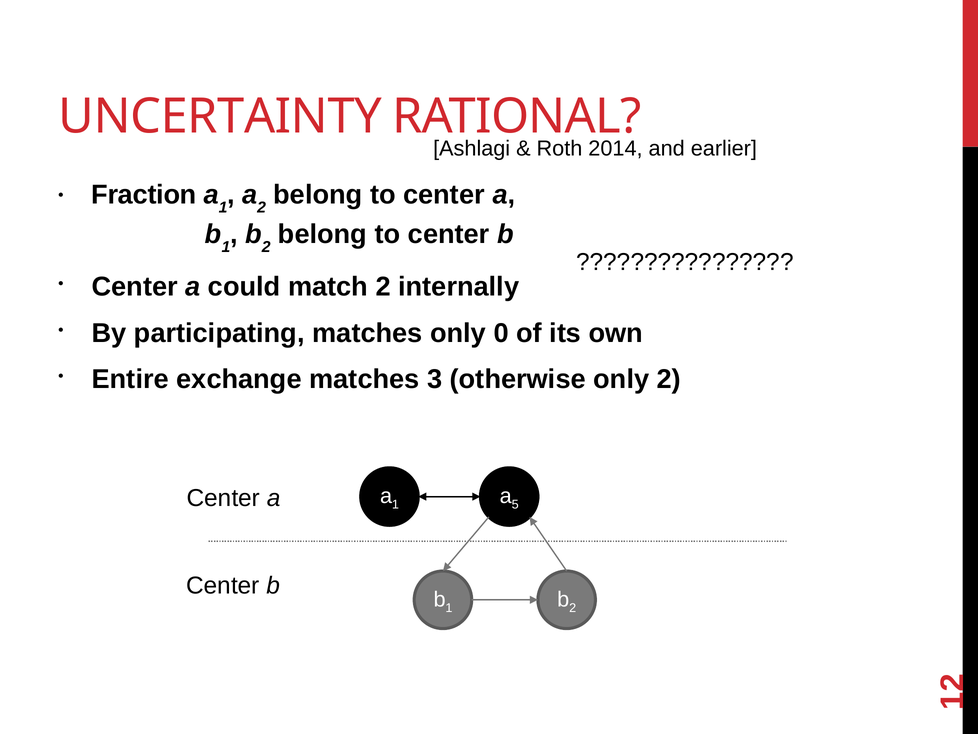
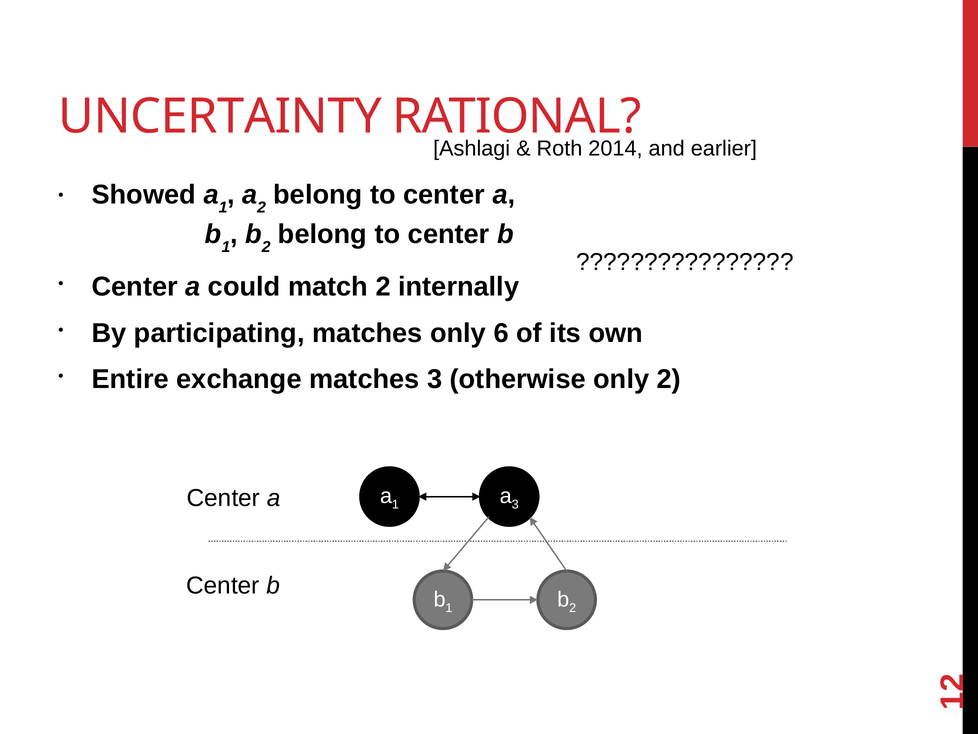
Fraction: Fraction -> Showed (144, 195)
0: 0 -> 6 (501, 333)
a 5: 5 -> 3 (515, 504)
